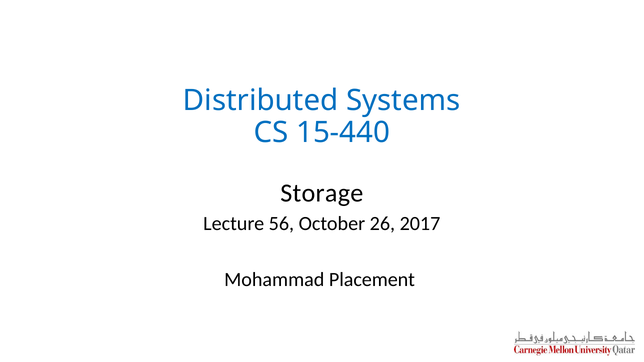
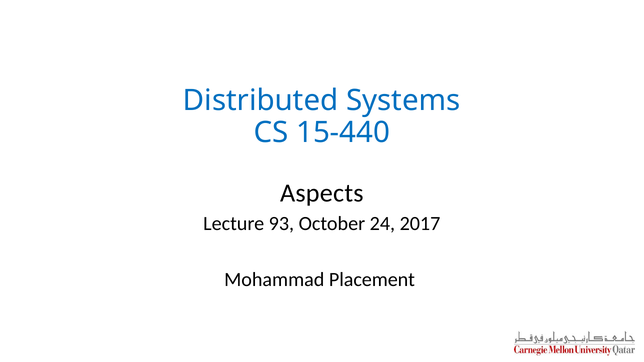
Storage: Storage -> Aspects (322, 193)
56: 56 -> 93 (281, 224)
26: 26 -> 24 (382, 224)
